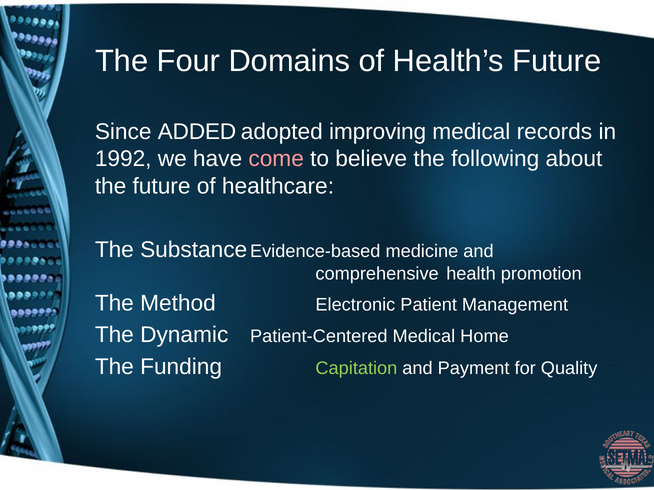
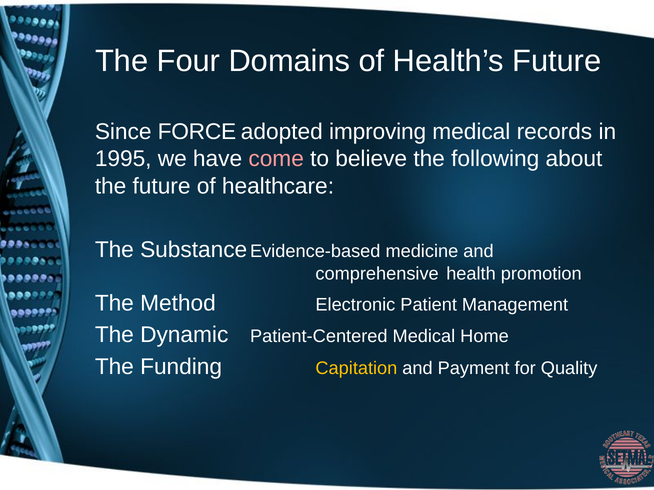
ADDED: ADDED -> FORCE (197, 132)
1992: 1992 -> 1995 (123, 159)
Capitation colour: light green -> yellow (356, 368)
